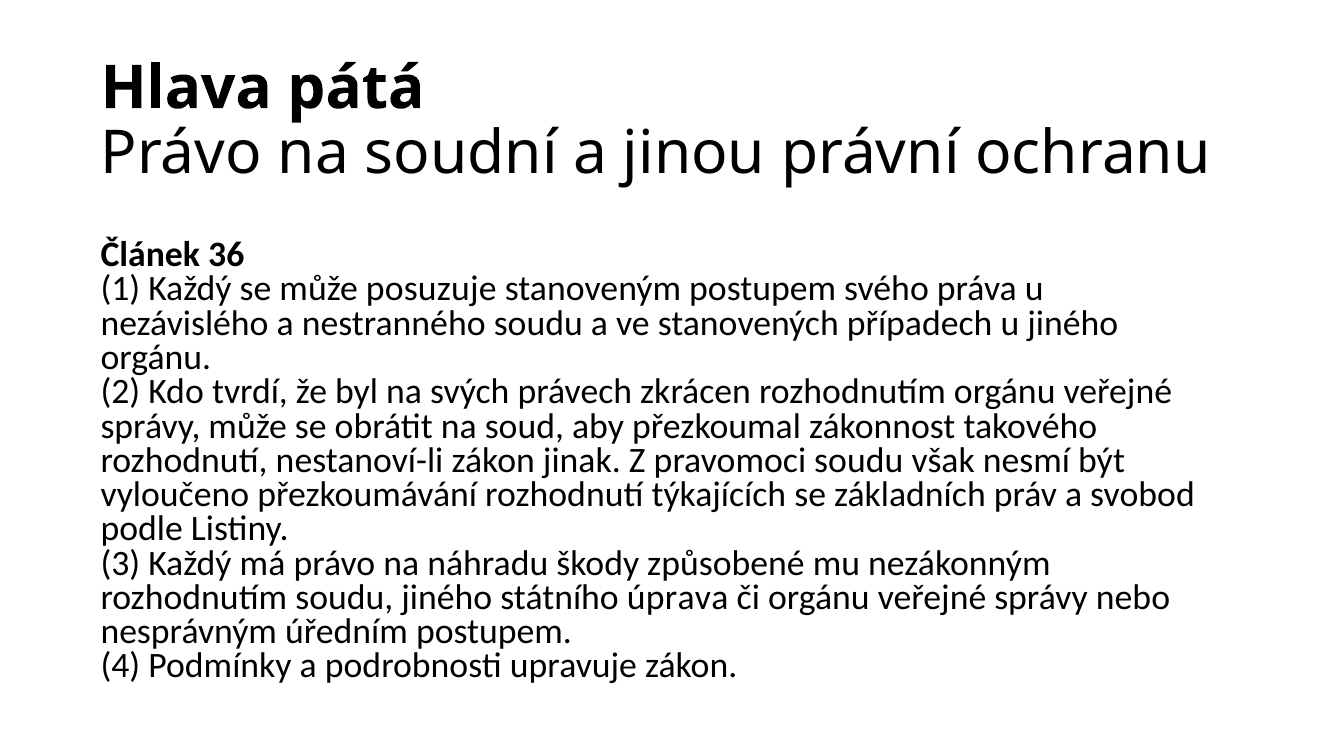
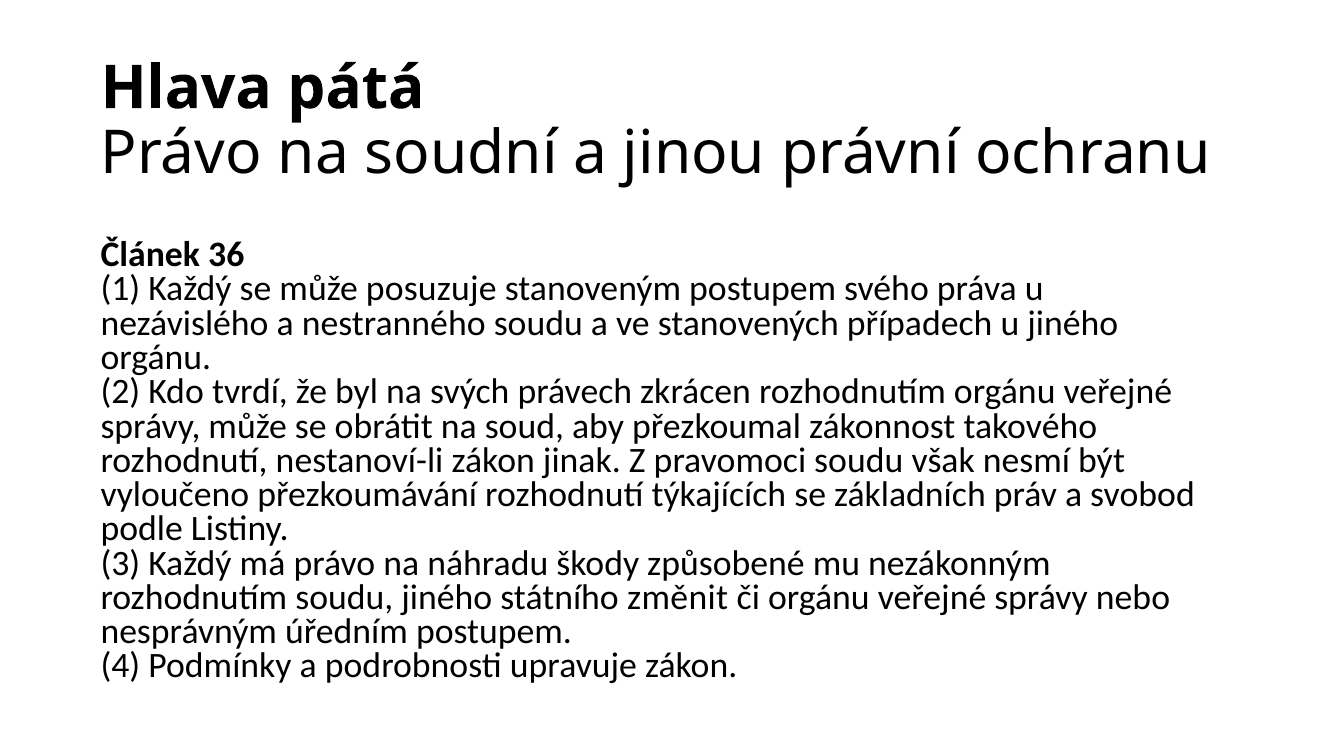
úprava: úprava -> změnit (678, 598)
